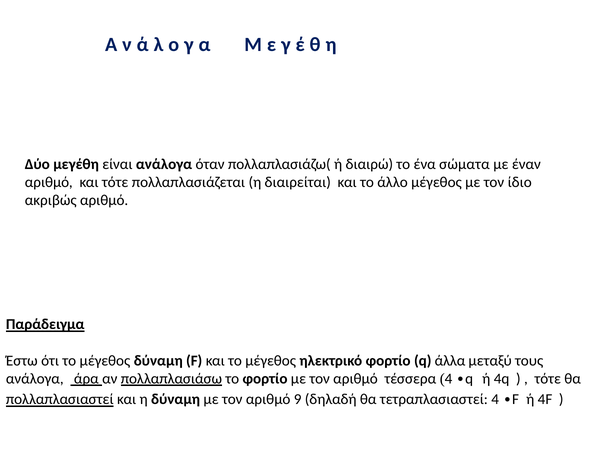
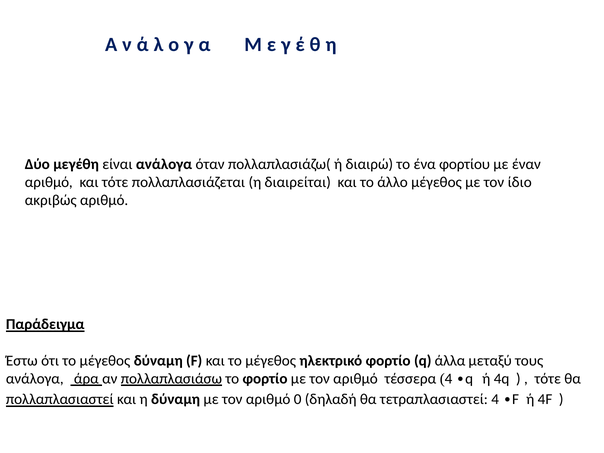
σώματα: σώματα -> φορτίου (465, 164)
9: 9 -> 0 (298, 399)
